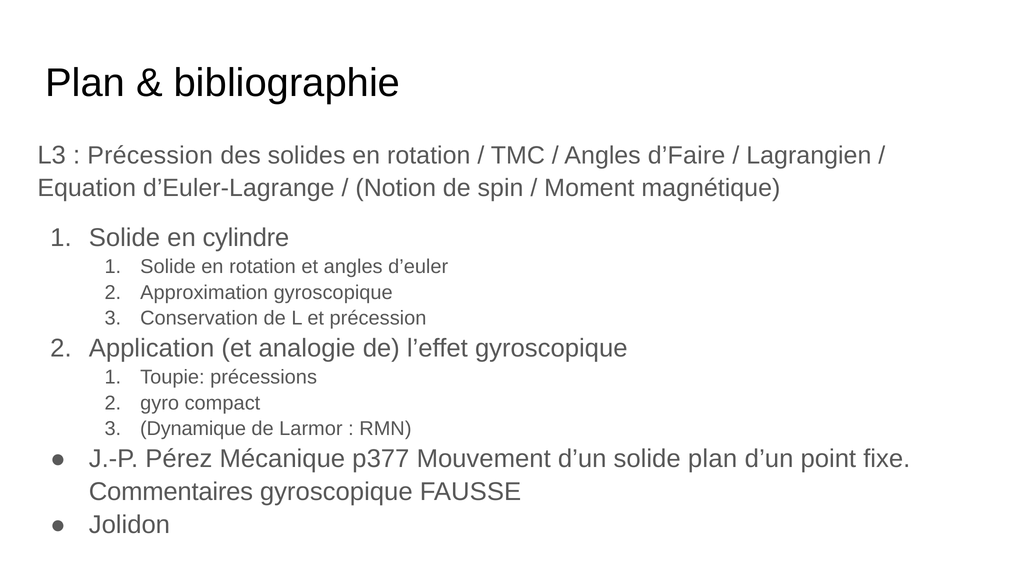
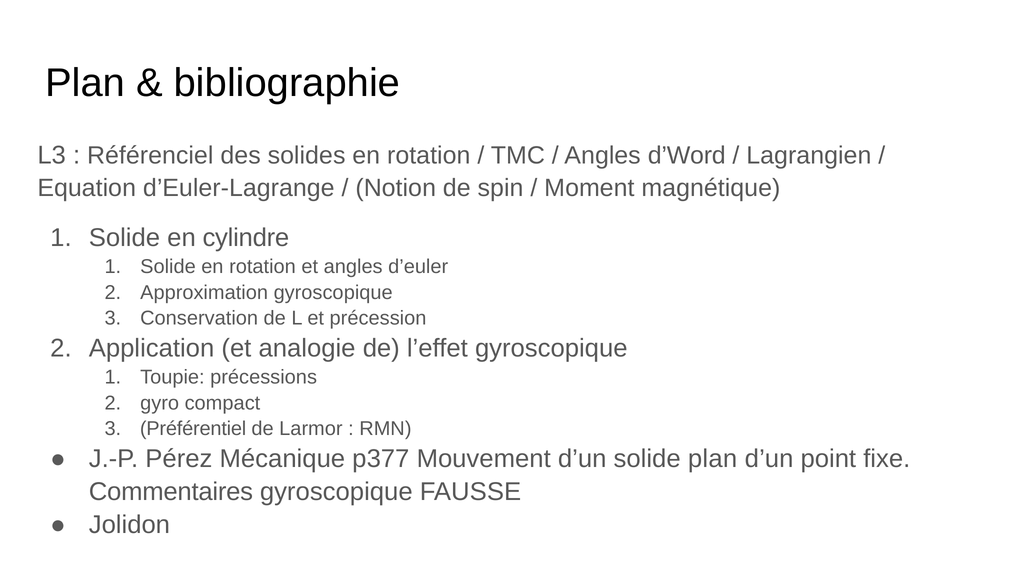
Précession: Précession -> Référenciel (150, 156)
d’Faire: d’Faire -> d’Word (687, 156)
Dynamique: Dynamique -> Préférentiel (193, 429)
